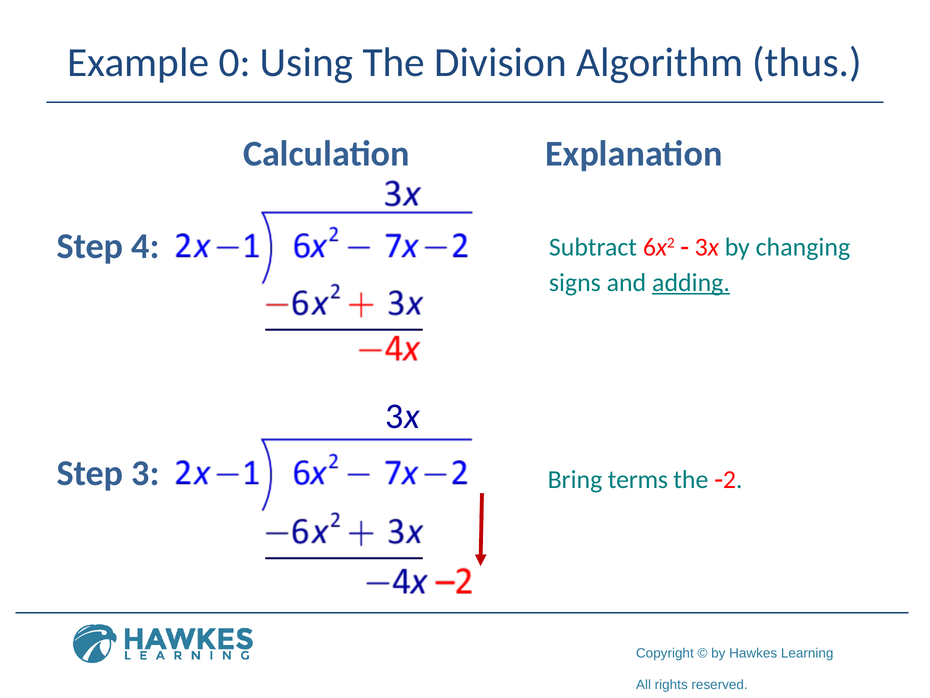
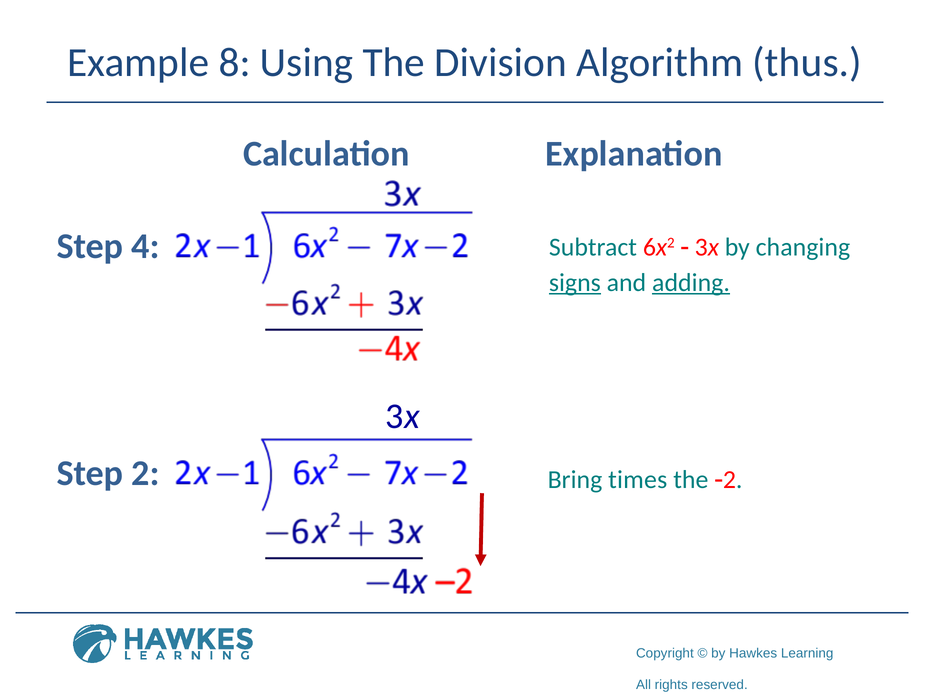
0: 0 -> 8 (235, 63)
signs underline: none -> present (575, 282)
3: 3 -> 2 (146, 473)
terms: terms -> times (638, 479)
